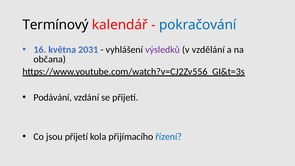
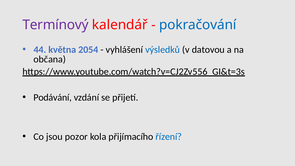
Termínový colour: black -> purple (56, 25)
16: 16 -> 44 (40, 50)
2031: 2031 -> 2054 (88, 50)
výsledků colour: purple -> blue (163, 50)
vzdělání: vzdělání -> datovou (208, 50)
jsou přijetí: přijetí -> pozor (76, 137)
